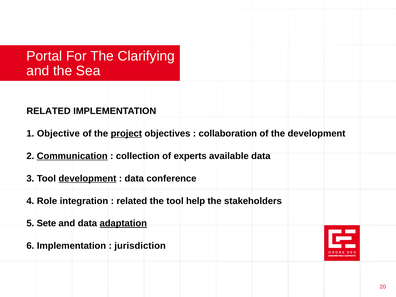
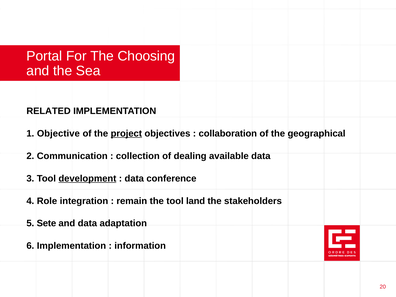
Clarifying: Clarifying -> Choosing (146, 56)
the development: development -> geographical (317, 134)
Communication underline: present -> none (72, 156)
experts: experts -> dealing (190, 156)
related: related -> remain (132, 201)
help: help -> land (196, 201)
adaptation underline: present -> none (123, 223)
jurisdiction: jurisdiction -> information (140, 246)
